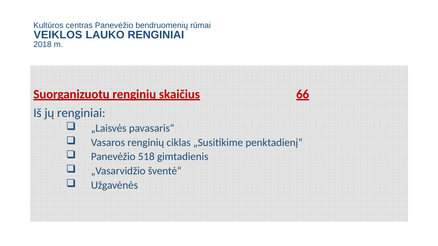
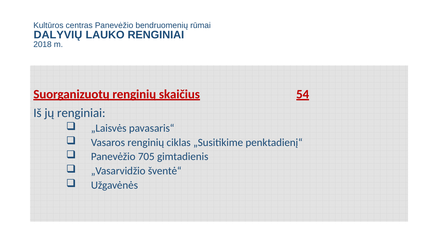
VEIKLOS: VEIKLOS -> DALYVIŲ (58, 35)
66: 66 -> 54 (303, 94)
518: 518 -> 705 (146, 157)
